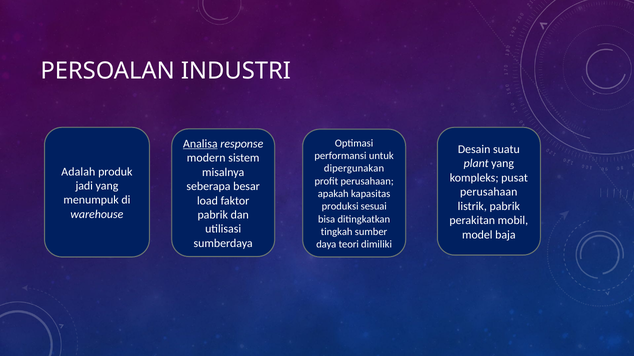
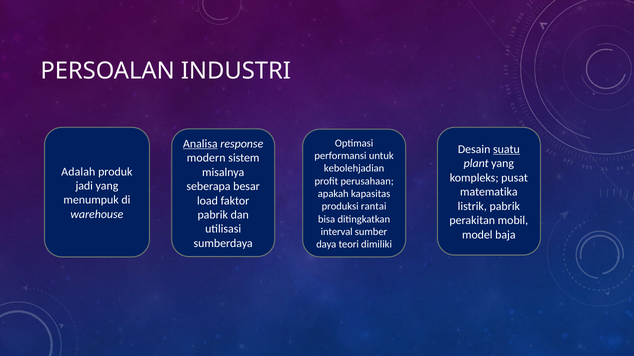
suatu underline: none -> present (506, 150)
dipergunakan: dipergunakan -> kebolehjadian (354, 169)
perusahaan: perusahaan -> matematika (489, 192)
sesuai: sesuai -> rantai (374, 207)
tingkah: tingkah -> interval (337, 232)
